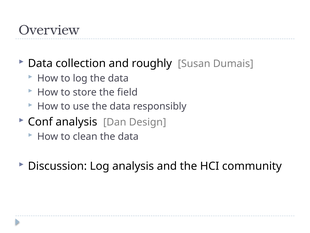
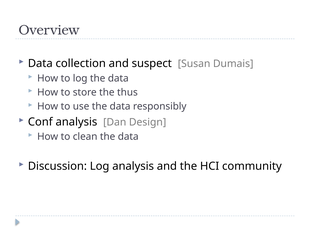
roughly: roughly -> suspect (152, 63)
field: field -> thus (127, 92)
